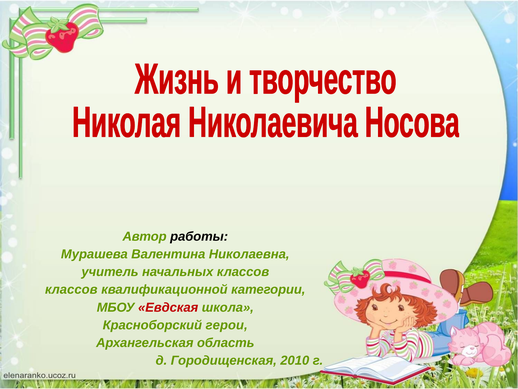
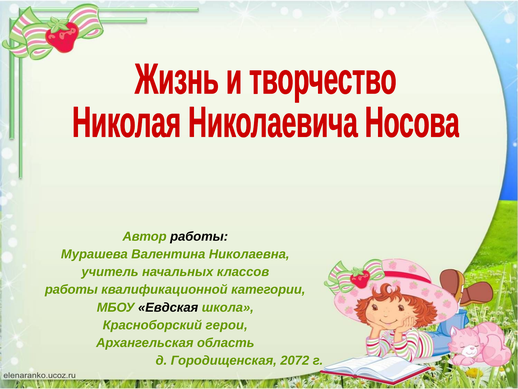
классов: классов -> работы (71, 289)
Евдская colour: red -> black (168, 307)
2010: 2010 -> 2072 (295, 360)
